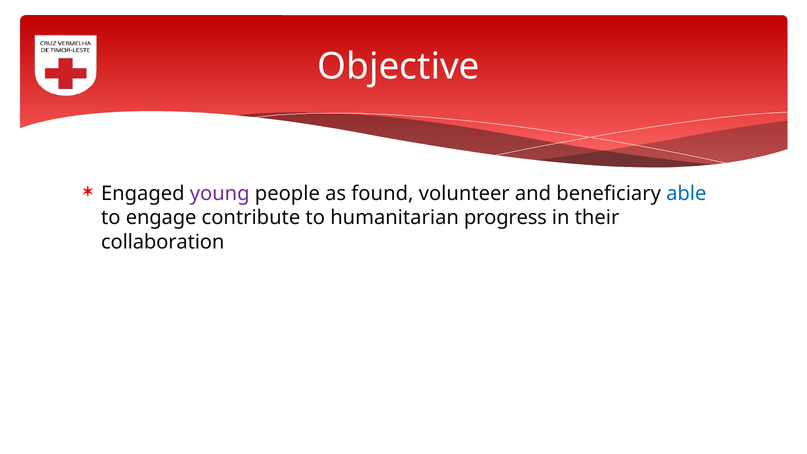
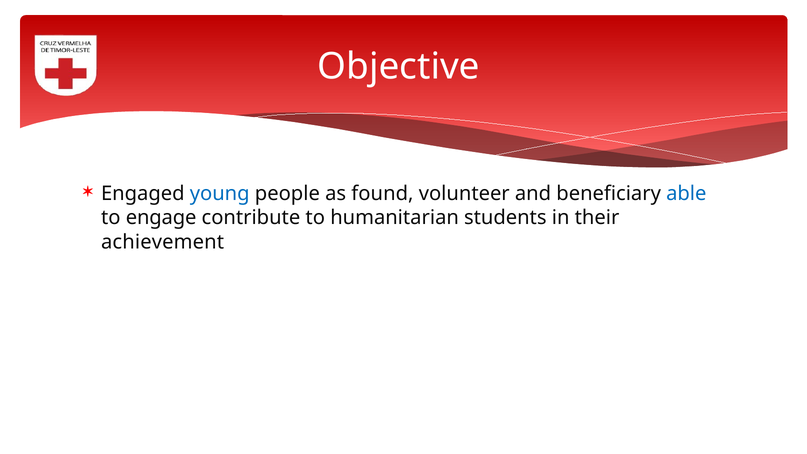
young colour: purple -> blue (220, 194)
progress: progress -> students (505, 218)
collaboration: collaboration -> achievement (163, 242)
